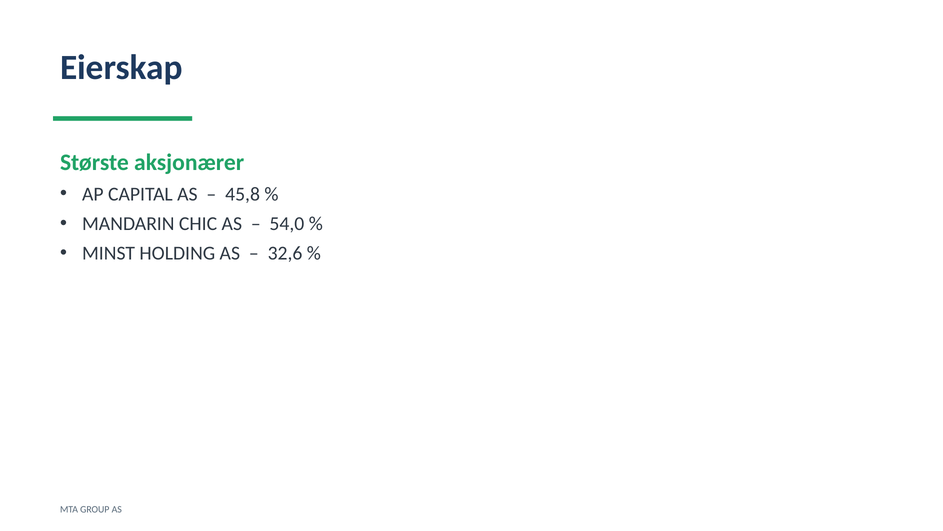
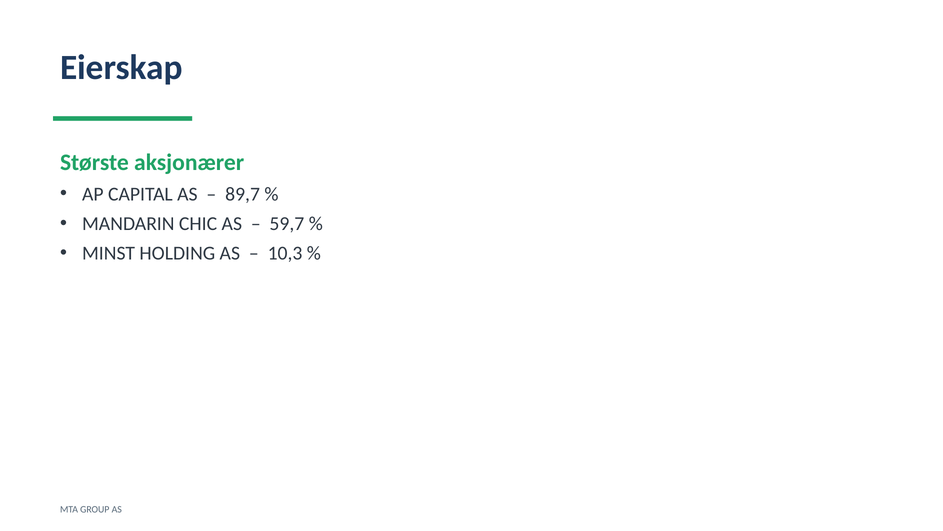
45,8: 45,8 -> 89,7 (243, 194)
54,0: 54,0 -> 59,7 (287, 223)
32,6: 32,6 -> 10,3 (285, 253)
